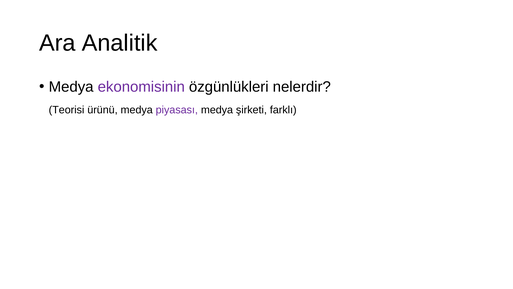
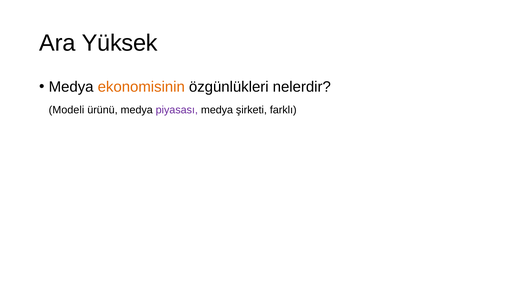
Analitik: Analitik -> Yüksek (120, 43)
ekonomisinin colour: purple -> orange (141, 87)
Teorisi: Teorisi -> Modeli (66, 110)
